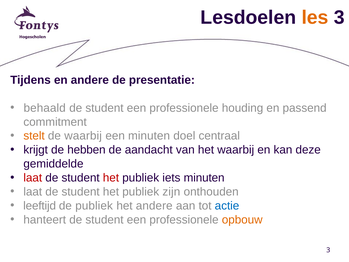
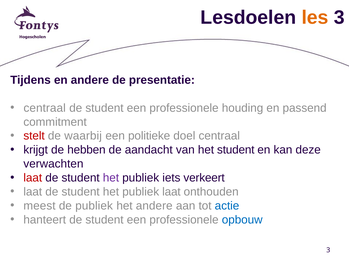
behaald: behaald -> centraal (45, 108)
stelt colour: orange -> red (34, 136)
een minuten: minuten -> politieke (149, 136)
het waarbij: waarbij -> student (236, 150)
gemiddelde: gemiddelde -> verwachten (53, 164)
het colour: red -> purple (111, 178)
iets minuten: minuten -> verkeert (204, 178)
publiek zijn: zijn -> laat (171, 192)
leeftijd: leeftijd -> meest (39, 206)
opbouw colour: orange -> blue (242, 220)
